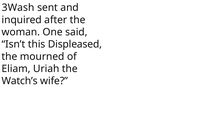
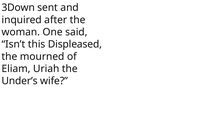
3Wash: 3Wash -> 3Down (18, 8)
Watch’s: Watch’s -> Under’s (20, 81)
